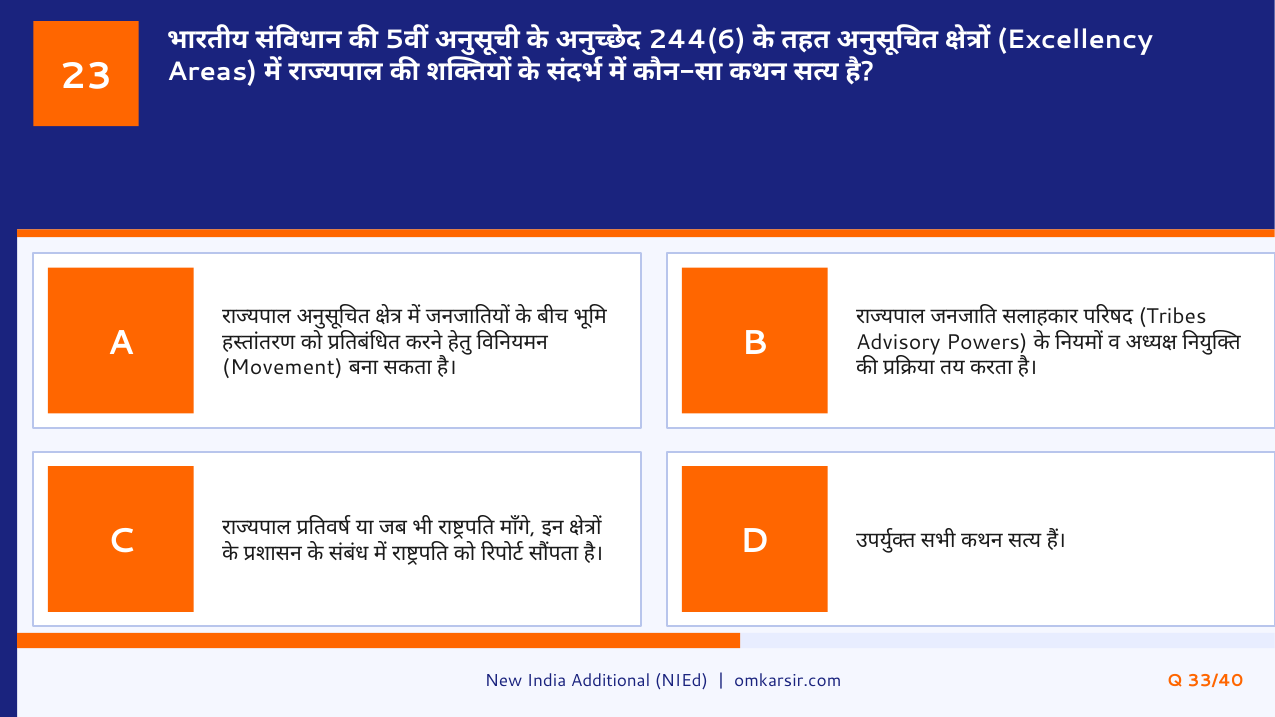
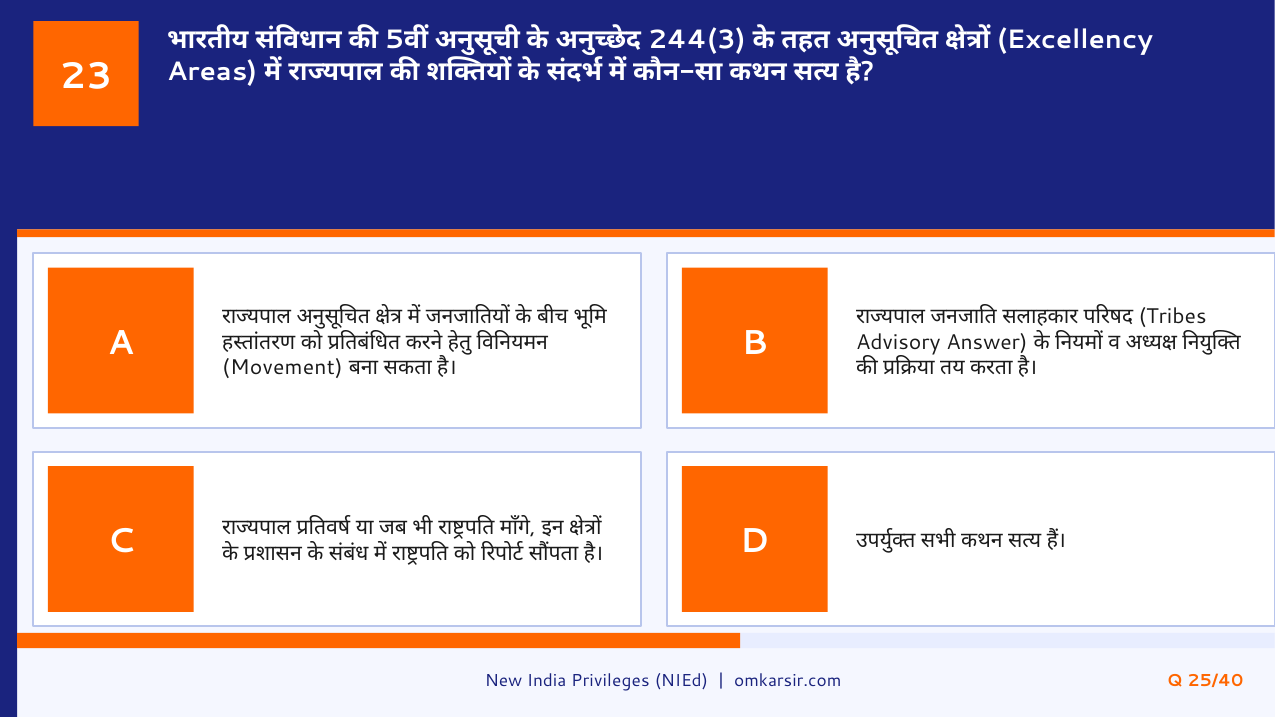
244(6: 244(6 -> 244(3 (697, 40)
Powers: Powers -> Answer (987, 342)
Additional: Additional -> Privileges (610, 681)
33/40: 33/40 -> 25/40 (1215, 681)
